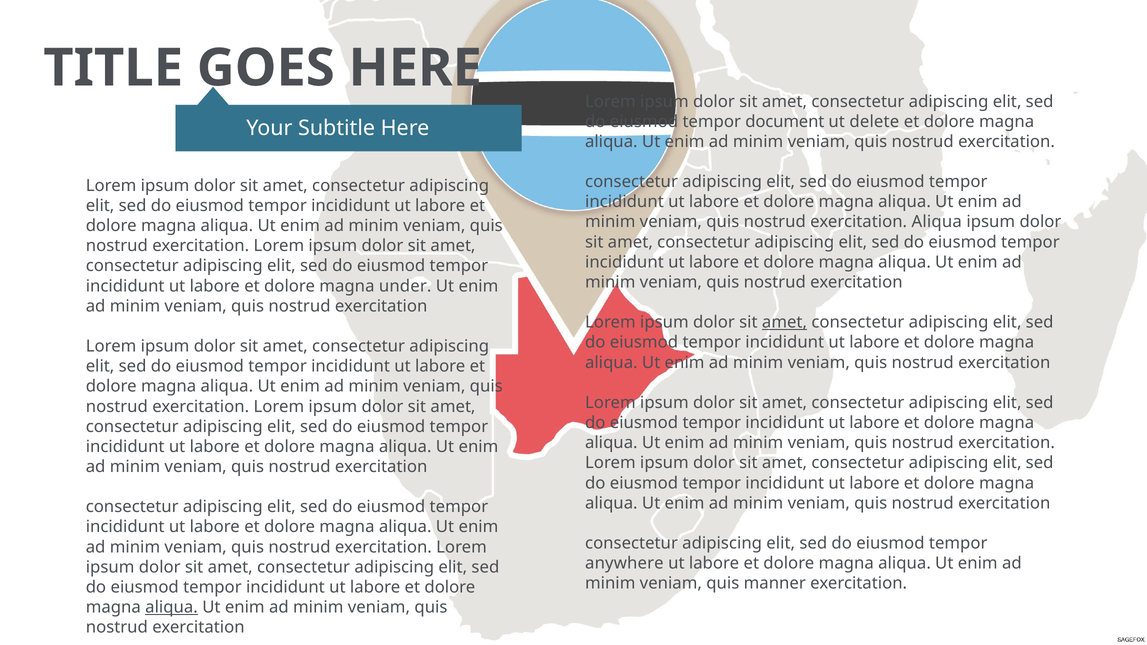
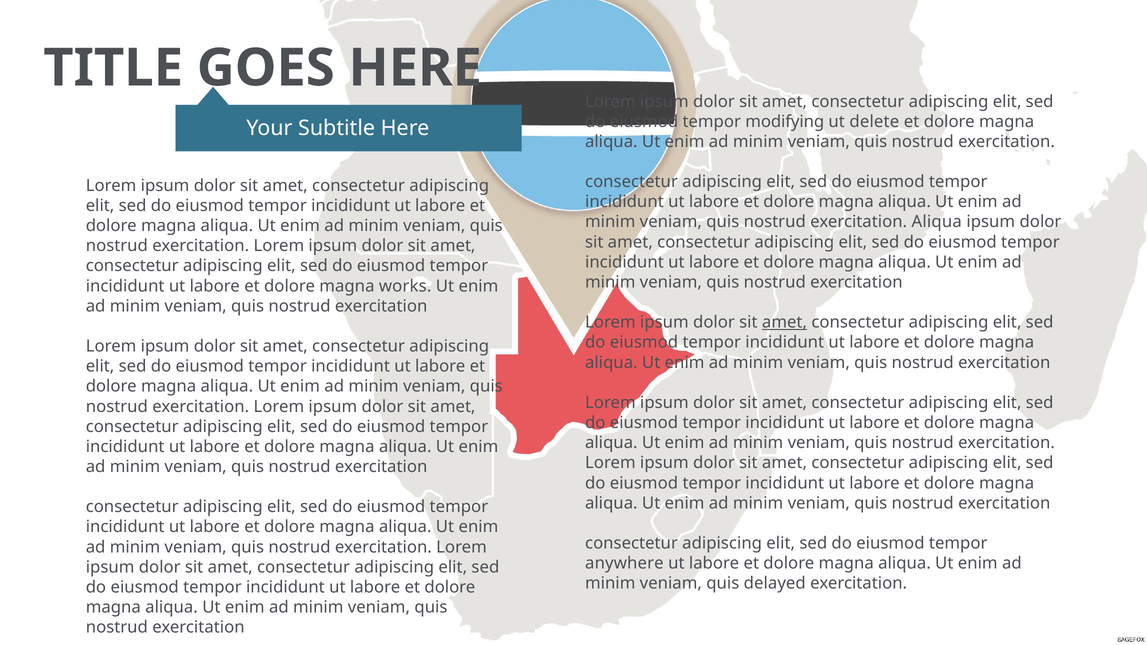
document: document -> modifying (785, 122)
under: under -> works (405, 286)
manner: manner -> delayed (775, 584)
aliqua underline: present -> none (172, 607)
